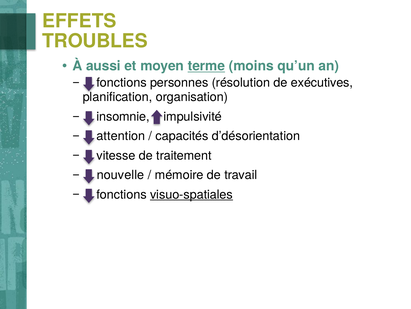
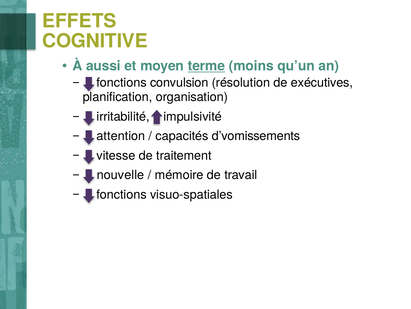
TROUBLES: TROUBLES -> COGNITIVE (95, 41)
personnes: personnes -> convulsion (179, 83)
insomnie: insomnie -> irritabilité (123, 116)
d’désorientation: d’désorientation -> d’vomissements (256, 136)
visuo-spatiales underline: present -> none (191, 194)
